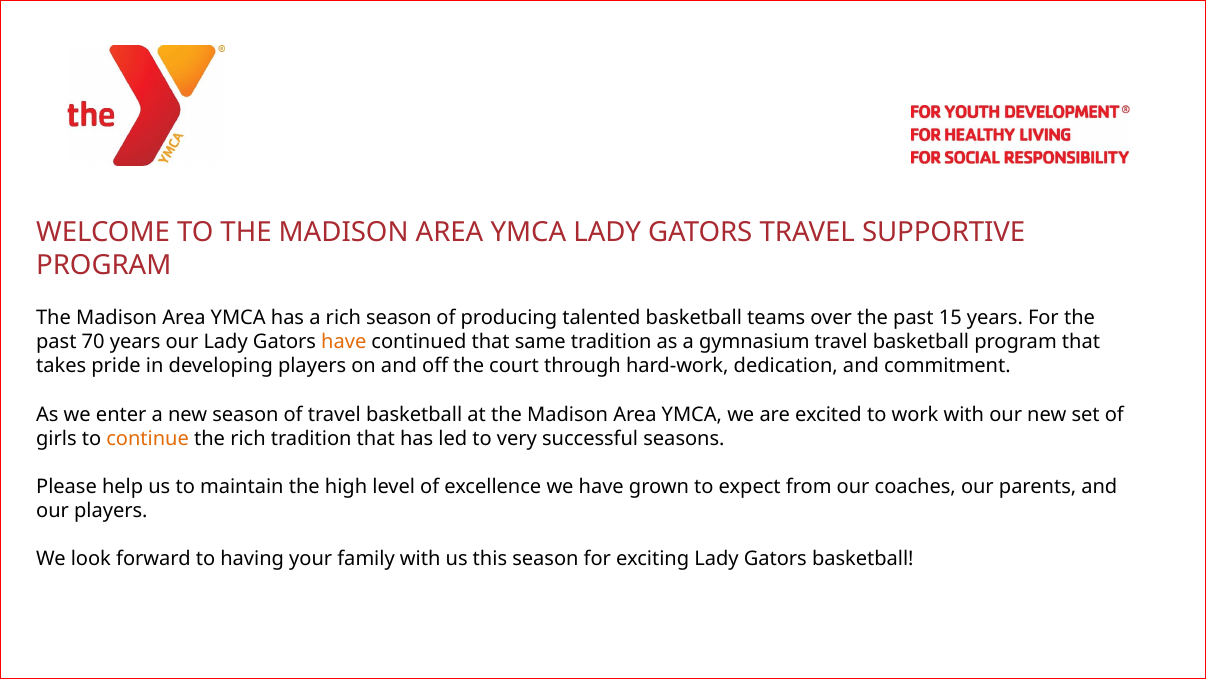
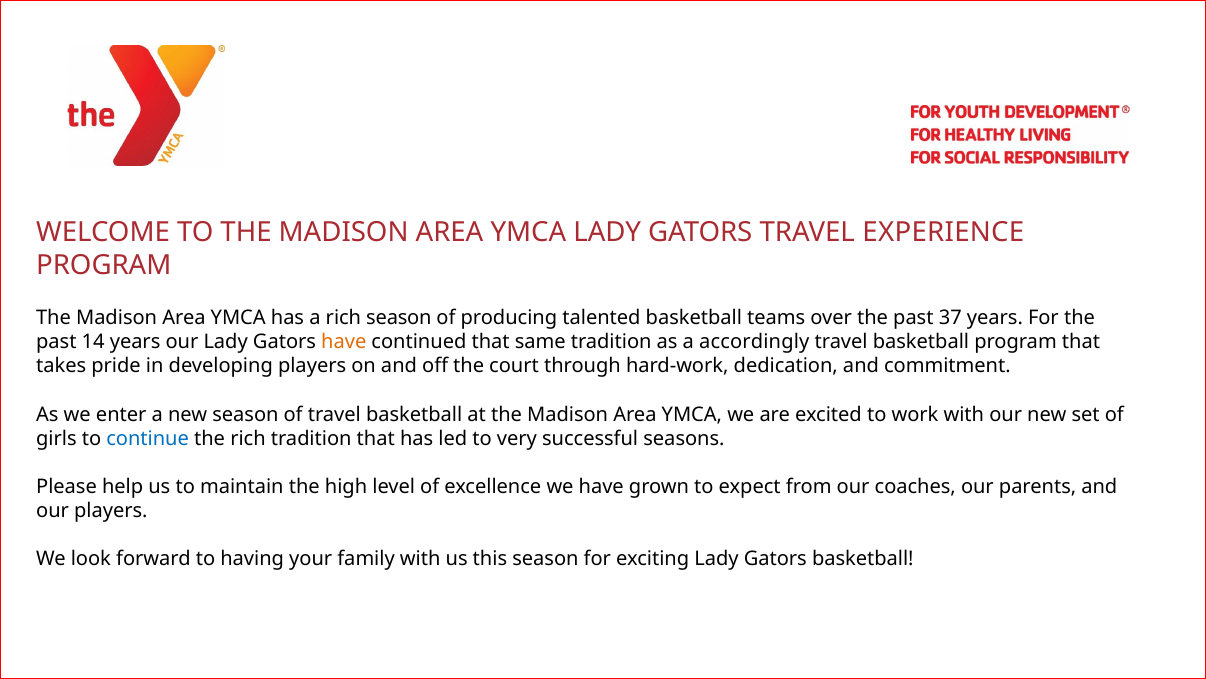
SUPPORTIVE: SUPPORTIVE -> EXPERIENCE (943, 232)
15: 15 -> 37 (950, 318)
70: 70 -> 14 (93, 342)
gymnasium: gymnasium -> accordingly (754, 342)
continue colour: orange -> blue (148, 438)
